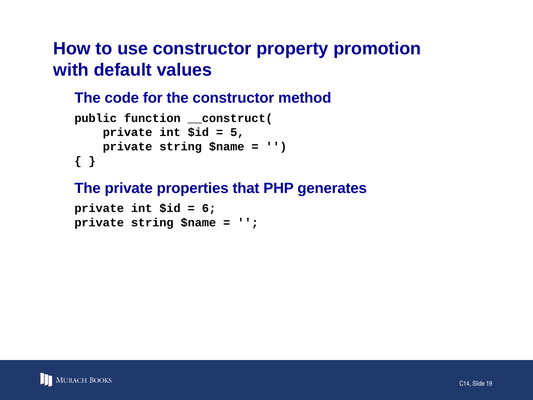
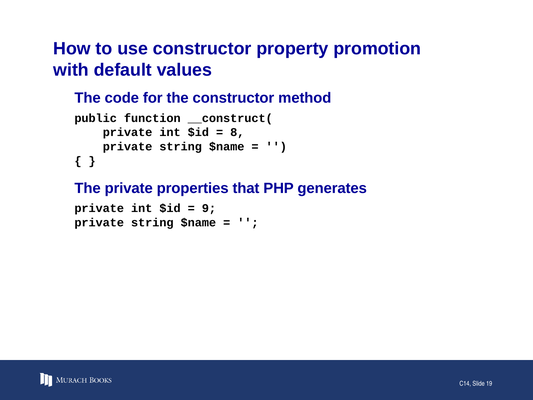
5: 5 -> 8 (237, 132)
6: 6 -> 9 (209, 208)
